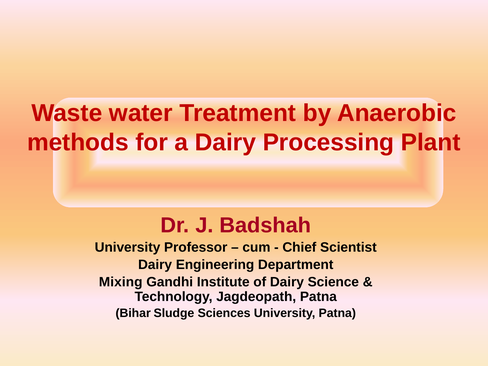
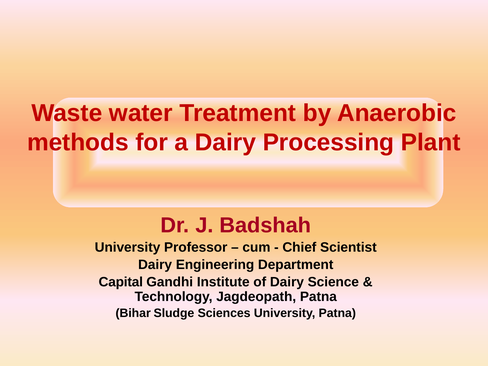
Mixing: Mixing -> Capital (121, 282)
